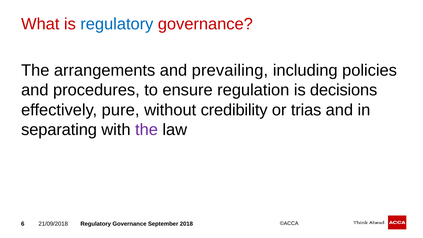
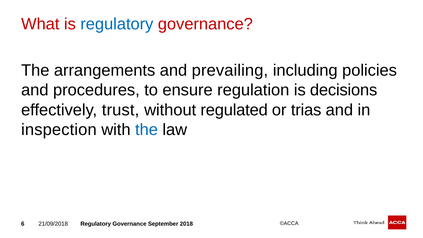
pure: pure -> trust (121, 110)
credibility: credibility -> regulated (234, 110)
separating: separating -> inspection (59, 130)
the colour: purple -> blue (147, 130)
